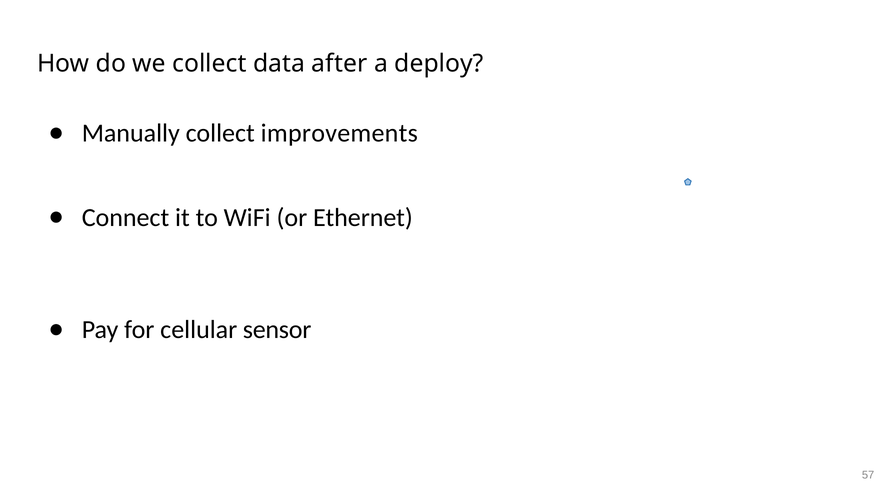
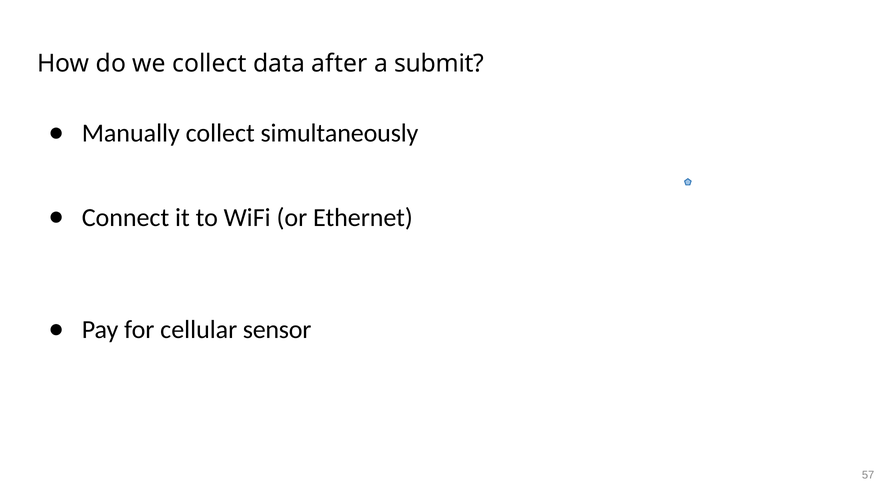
deploy: deploy -> submit (439, 63)
improvements: improvements -> simultaneously (339, 133)
